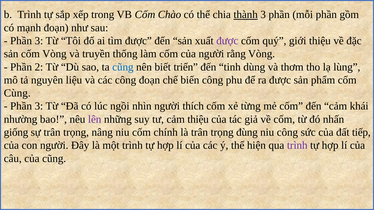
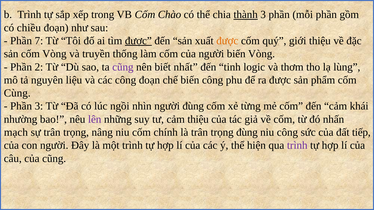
mạnh: mạnh -> chiều (29, 28)
3: 3 -> 7 (39, 41)
được underline: none -> present (138, 41)
được colour: purple -> orange (227, 41)
người rằng: rằng -> biến (236, 54)
cũng colour: blue -> purple (123, 67)
triển: triển -> nhất (186, 67)
dùng: dùng -> logic (254, 67)
người thích: thích -> đùng (193, 106)
giống: giống -> mạch (16, 133)
